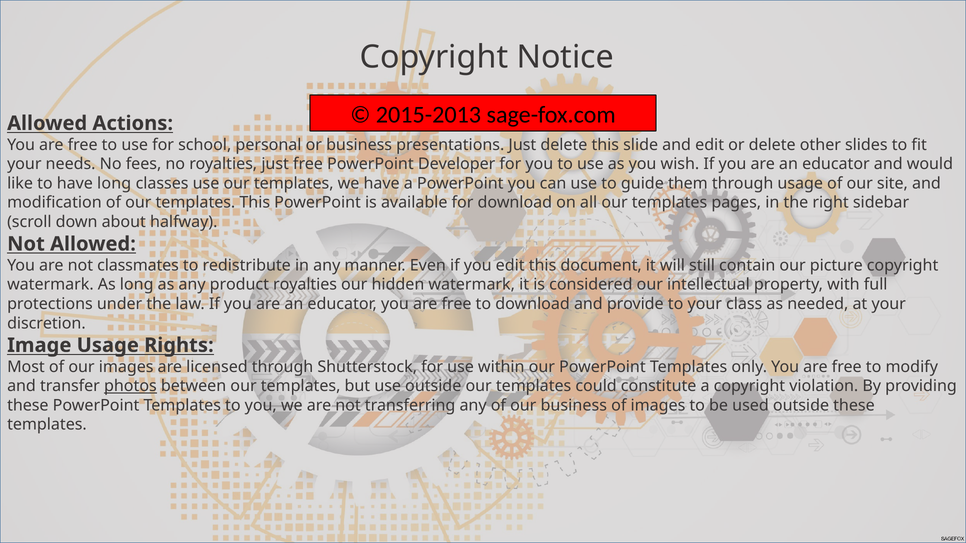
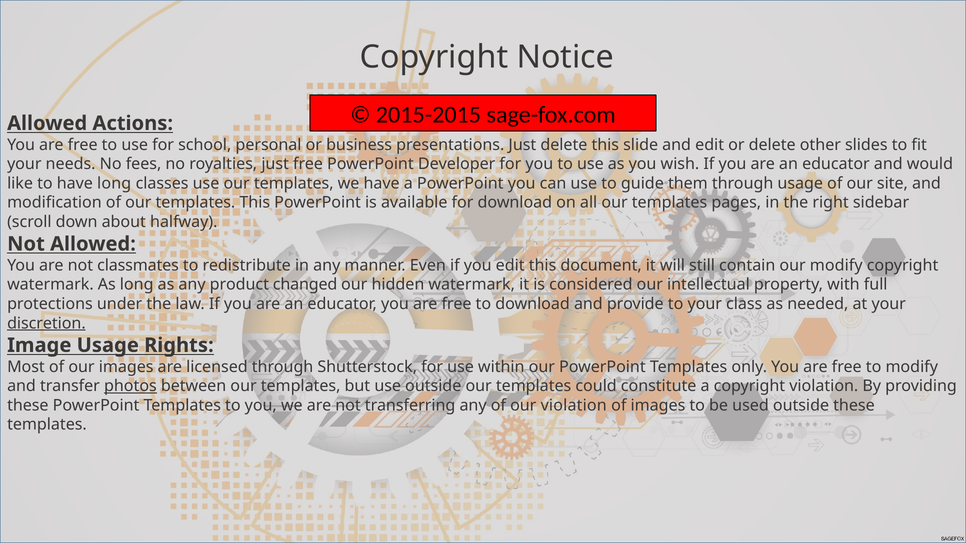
2015-2013: 2015-2013 -> 2015-2015 (428, 115)
our picture: picture -> modify (836, 266)
product royalties: royalties -> changed (305, 285)
discretion underline: none -> present (46, 323)
our business: business -> violation (574, 406)
